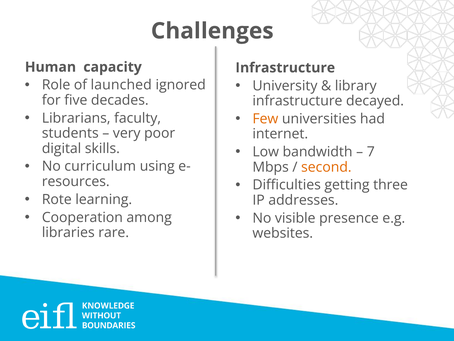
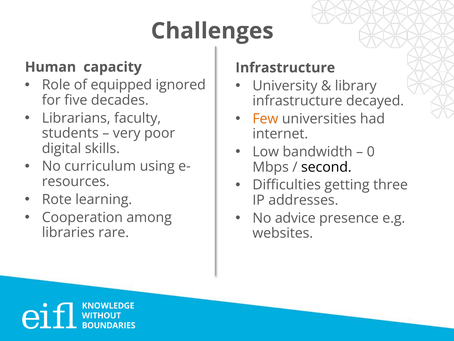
launched: launched -> equipped (121, 85)
7: 7 -> 0 (371, 152)
second colour: orange -> black (326, 167)
visible: visible -> advice (295, 218)
